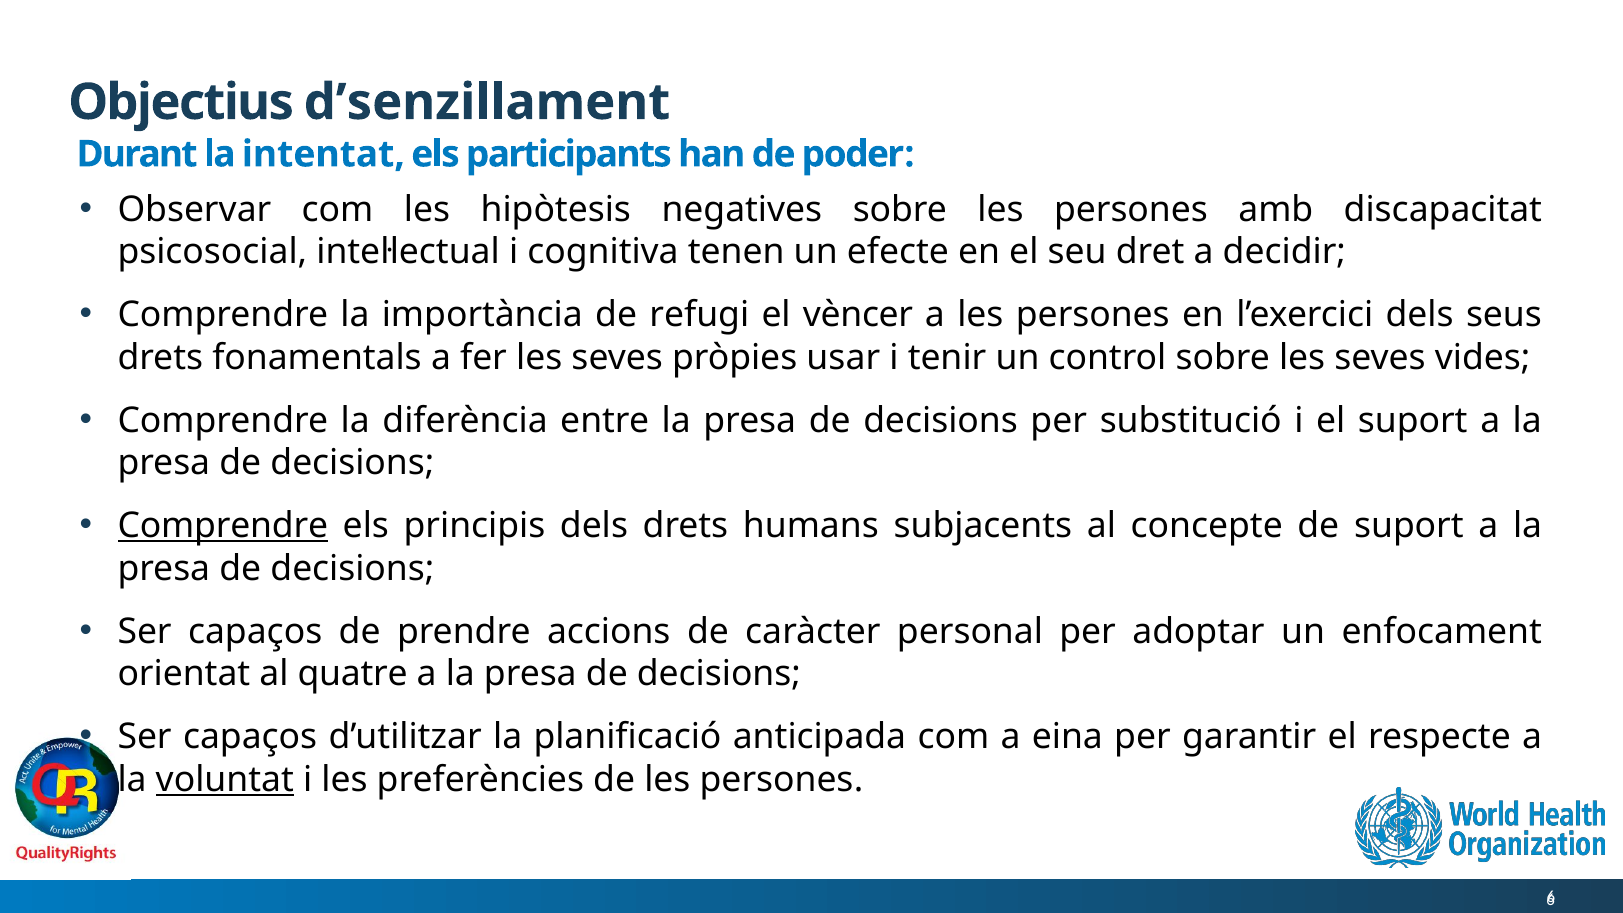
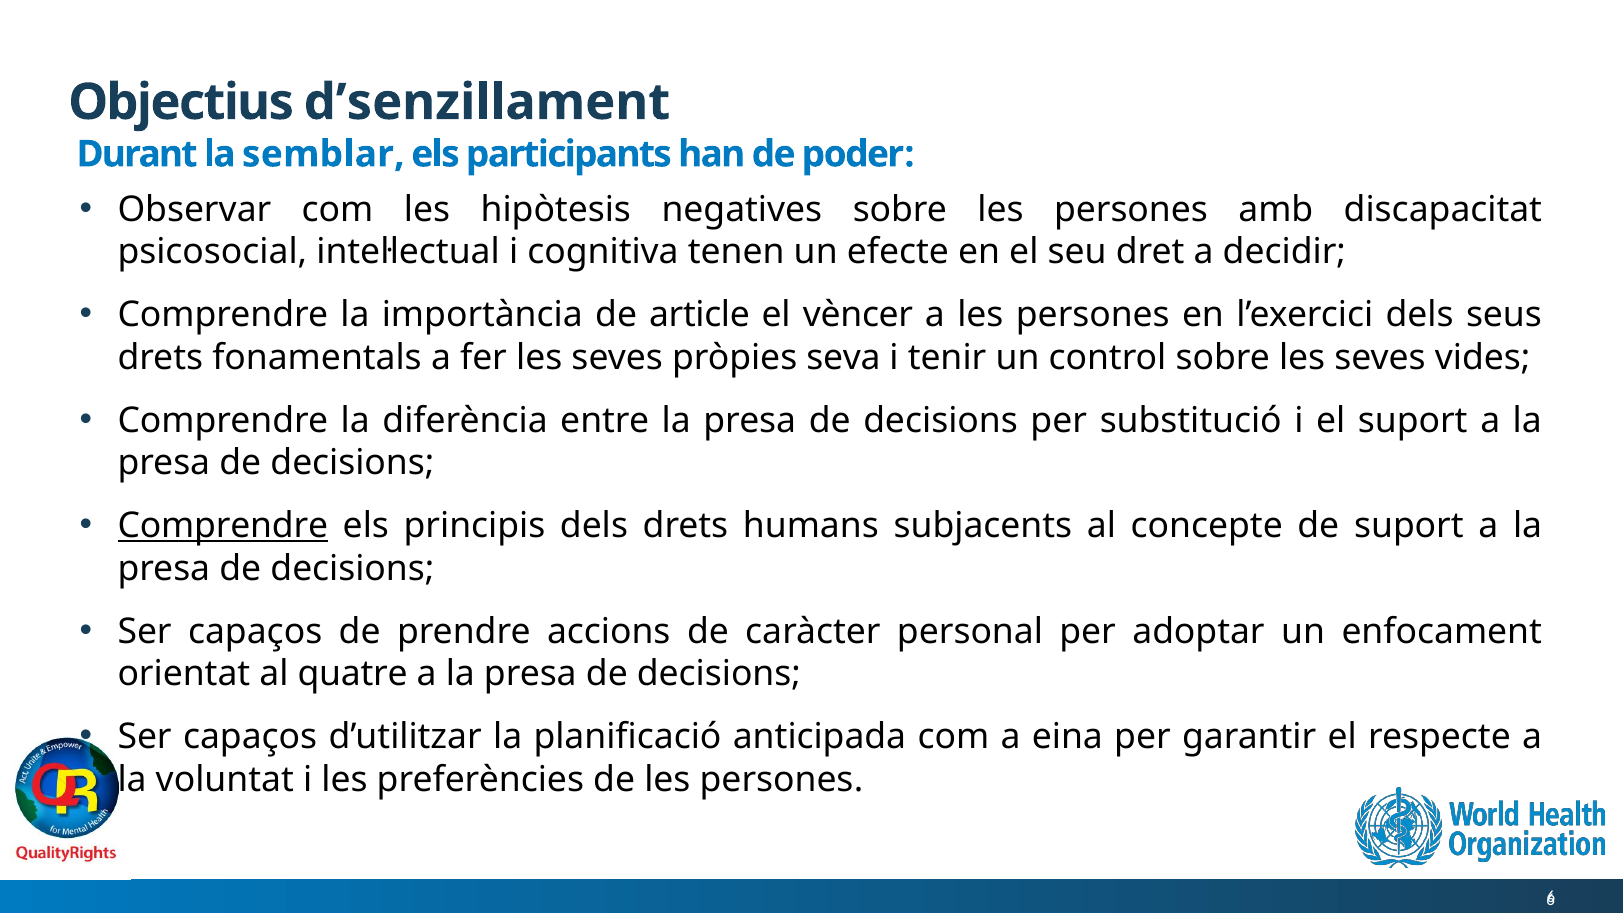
intentat: intentat -> semblar (323, 154)
refugi: refugi -> article (699, 315)
usar: usar -> seva (844, 358)
voluntat underline: present -> none (225, 779)
